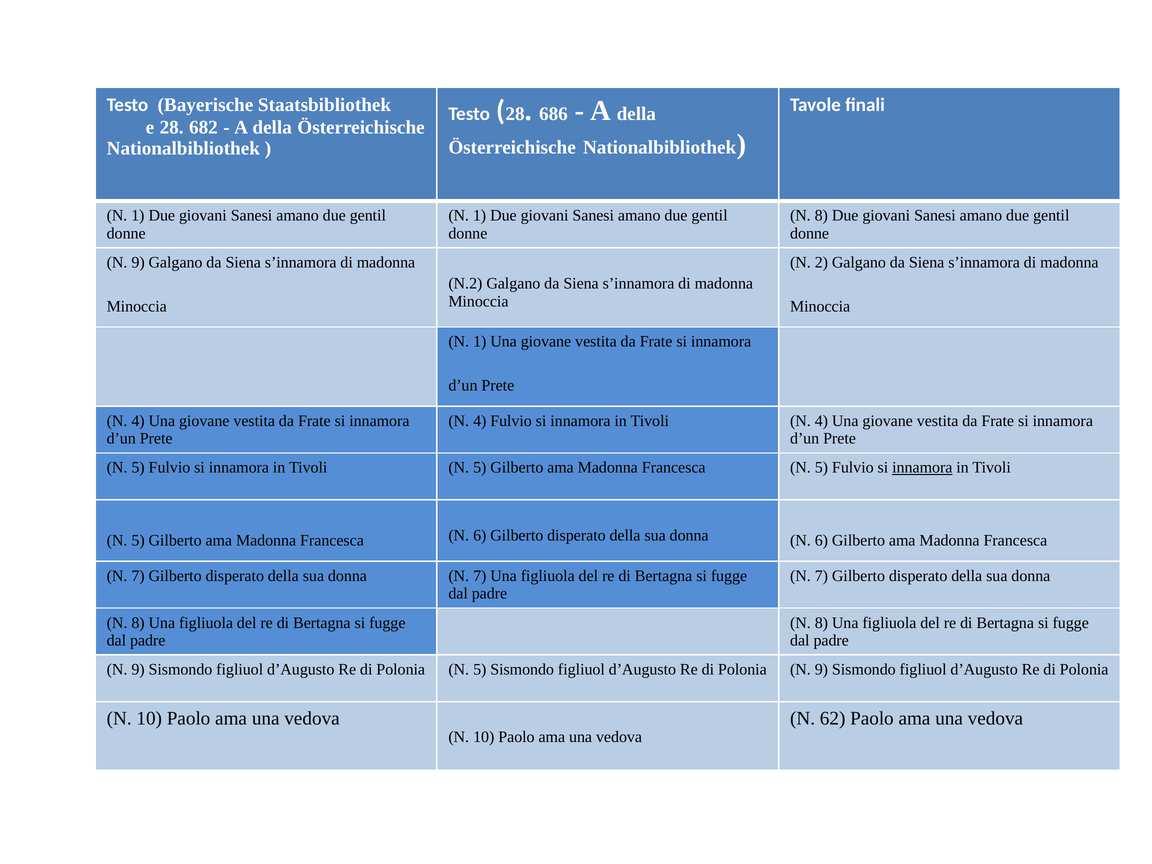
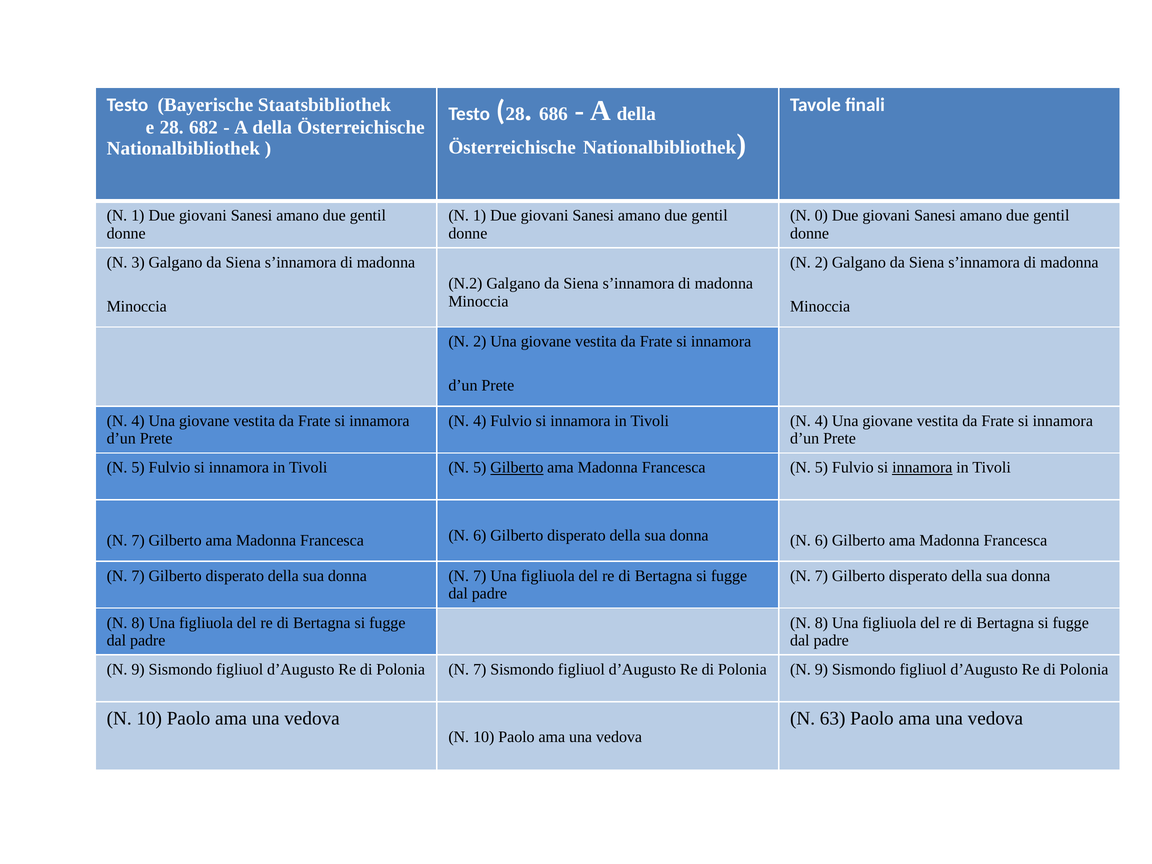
8: 8 -> 0 (821, 216)
9: 9 -> 3 (138, 263)
1: 1 -> 2 (480, 342)
Gilberto underline: none -> present (517, 468)
5: 5 -> 7 (138, 541)
Polonia N 5: 5 -> 7 (480, 670)
62: 62 -> 63 (833, 719)
